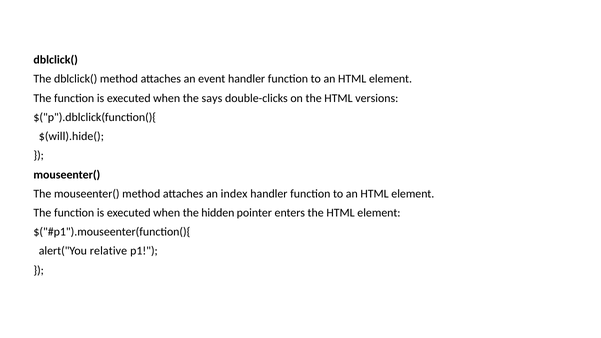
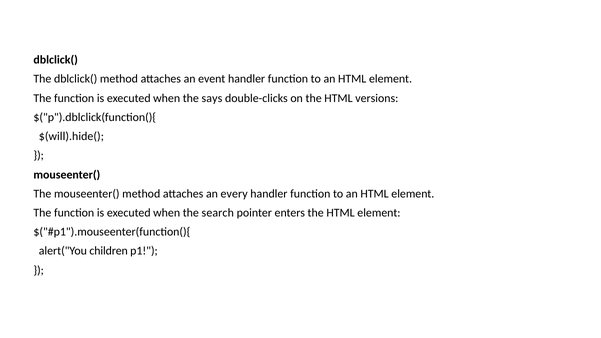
index: index -> every (234, 194)
hidden: hidden -> search (218, 213)
relative: relative -> children (109, 251)
